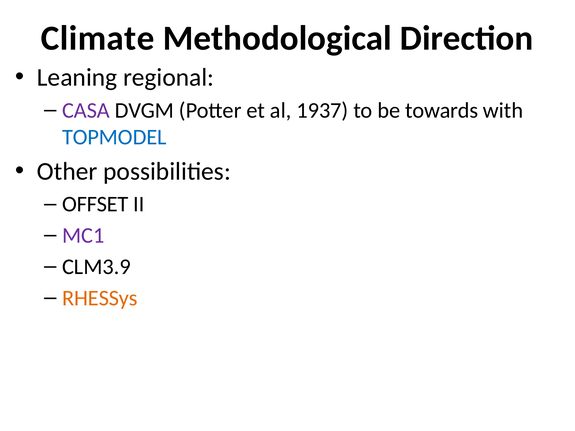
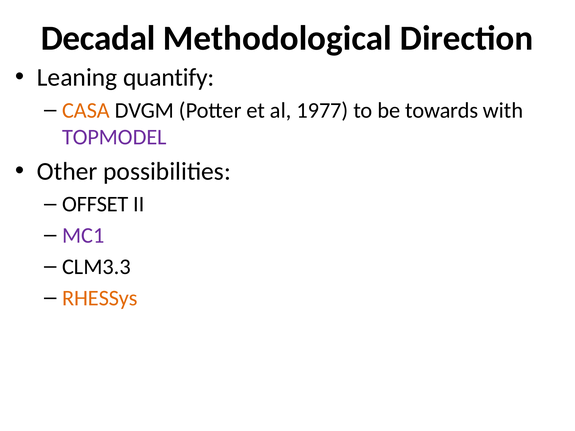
Climate: Climate -> Decadal (98, 38)
regional: regional -> quantify (169, 78)
CASA colour: purple -> orange (86, 110)
1937: 1937 -> 1977 (322, 110)
TOPMODEL colour: blue -> purple (114, 137)
CLM3.9: CLM3.9 -> CLM3.3 (96, 267)
